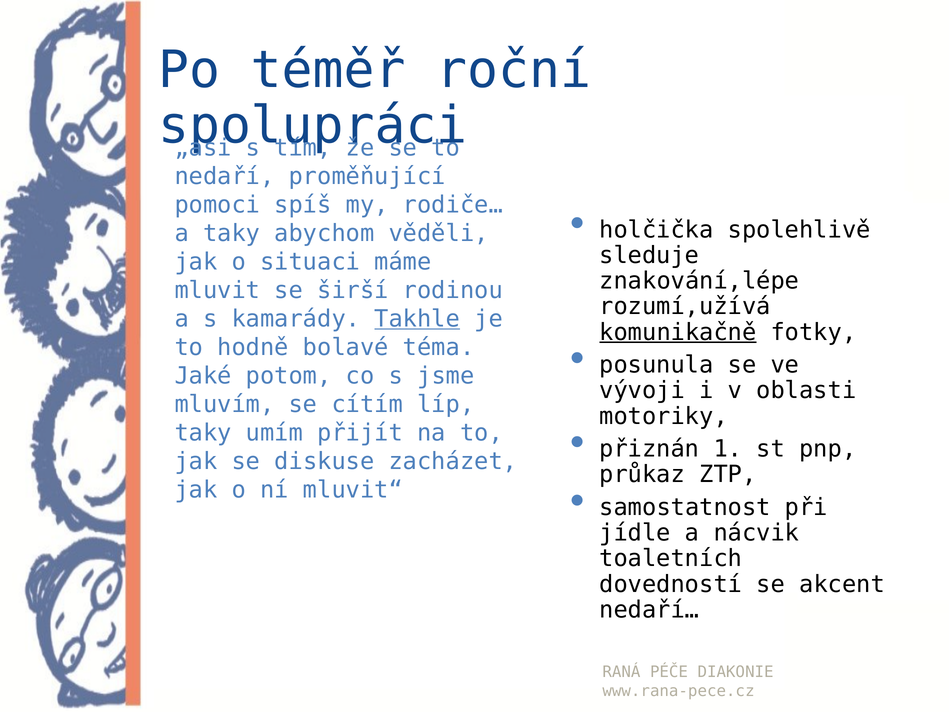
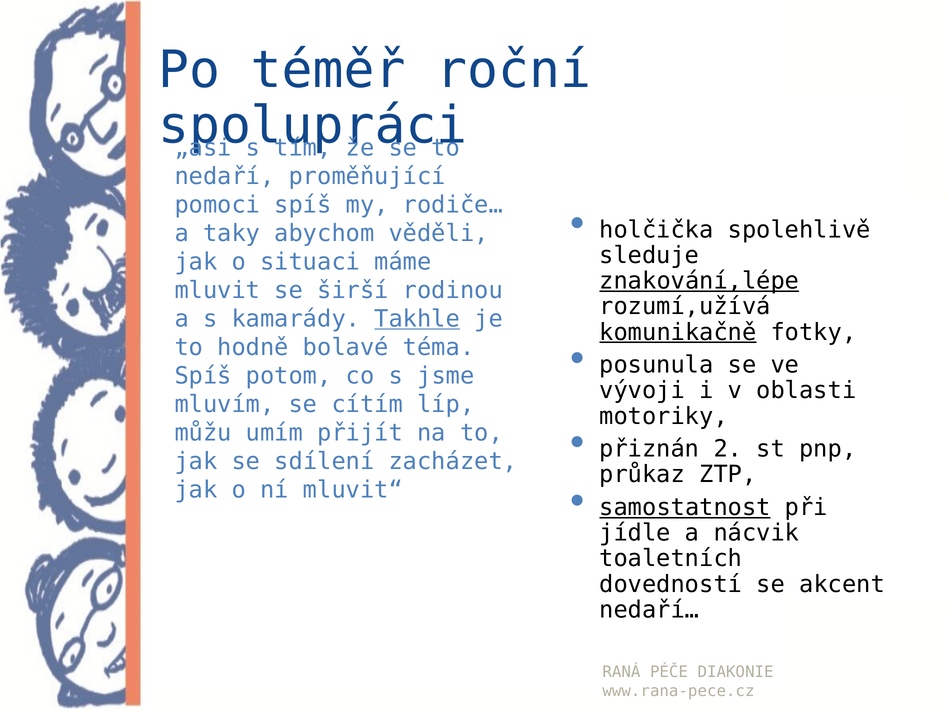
znakování,lépe underline: none -> present (699, 281)
Jaké: Jaké -> Spíš (203, 376)
taky: taky -> můžu (203, 433)
1: 1 -> 2 (728, 449)
diskuse: diskuse -> sdílení (324, 461)
samostatnost underline: none -> present (685, 507)
